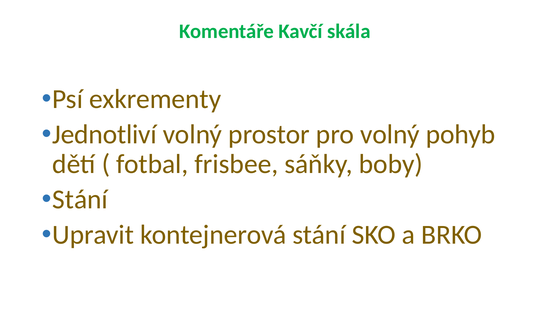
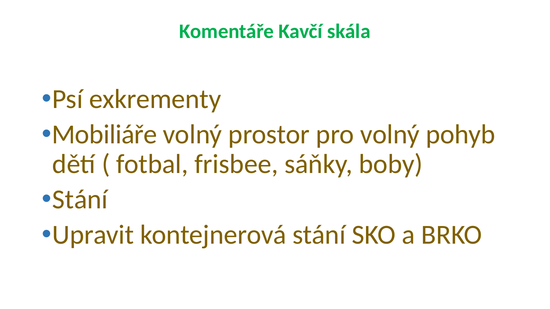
Jednotliví: Jednotliví -> Mobiliáře (105, 135)
